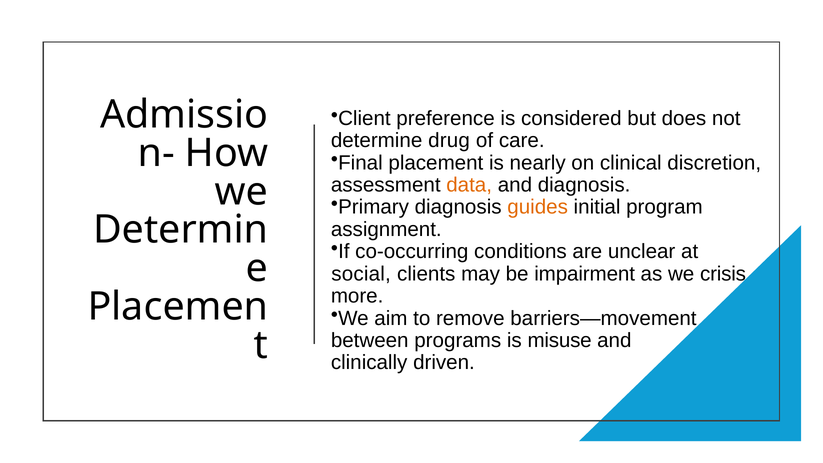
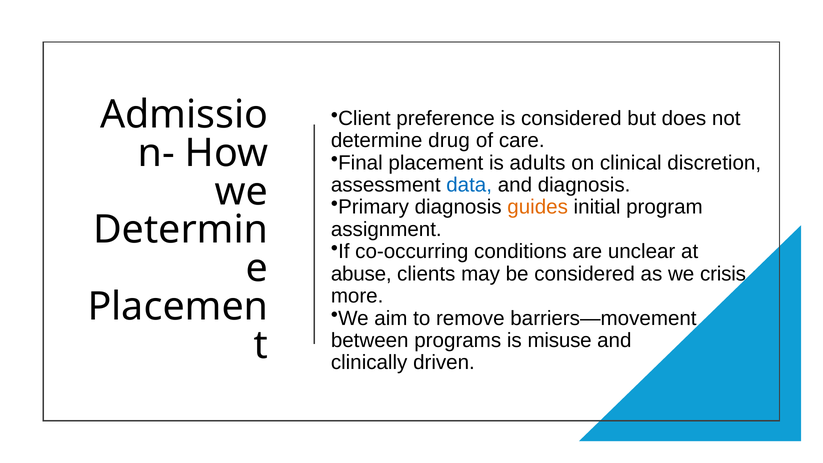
nearly: nearly -> adults (538, 163)
data colour: orange -> blue (469, 185)
social: social -> abuse (361, 274)
be impairment: impairment -> considered (585, 274)
